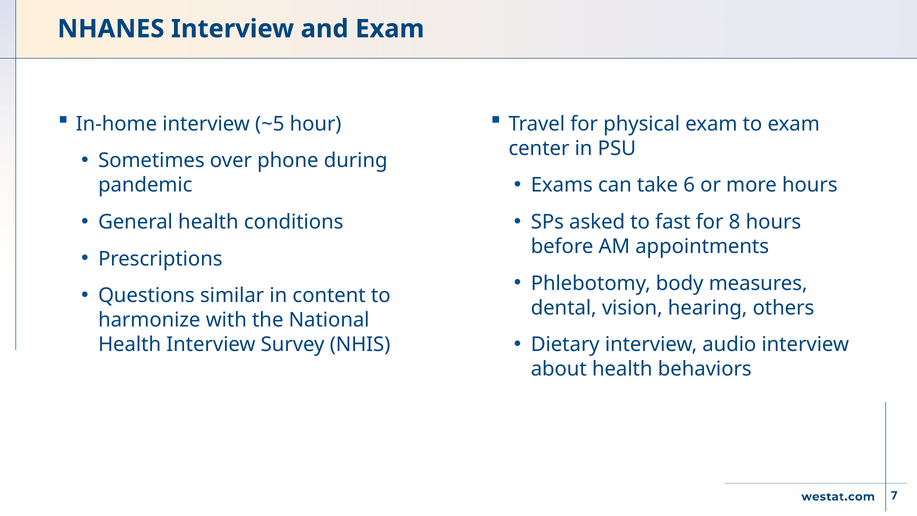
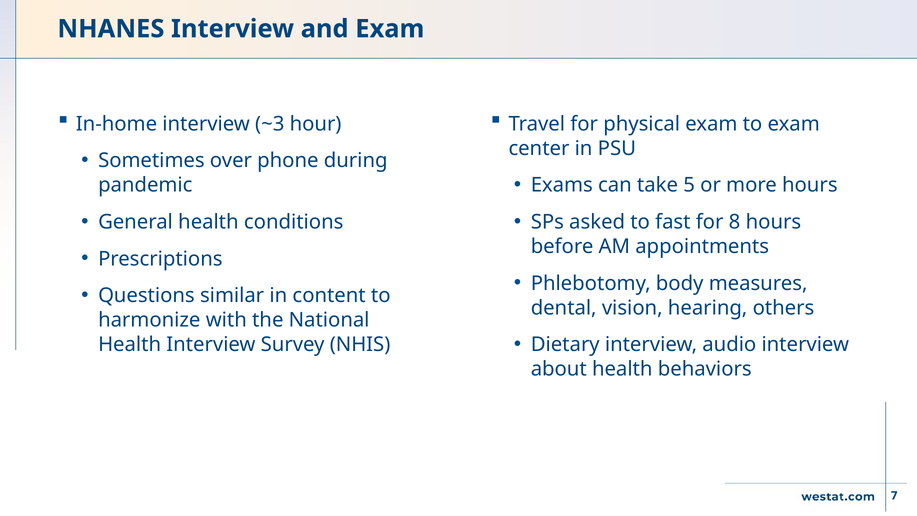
~5: ~5 -> ~3 (270, 124)
6: 6 -> 5 (689, 185)
